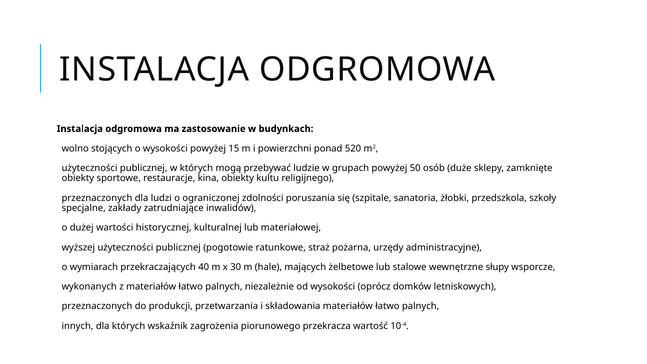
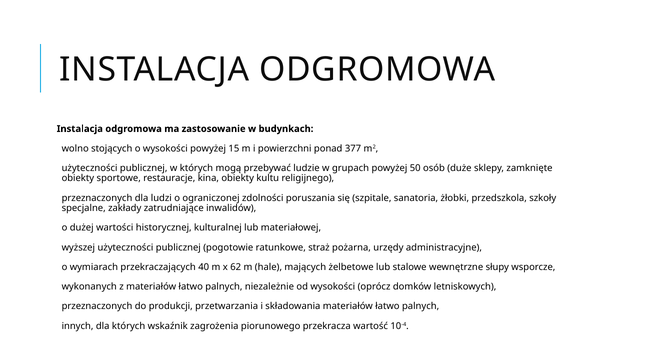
520: 520 -> 377 (353, 148)
30: 30 -> 62 (236, 267)
